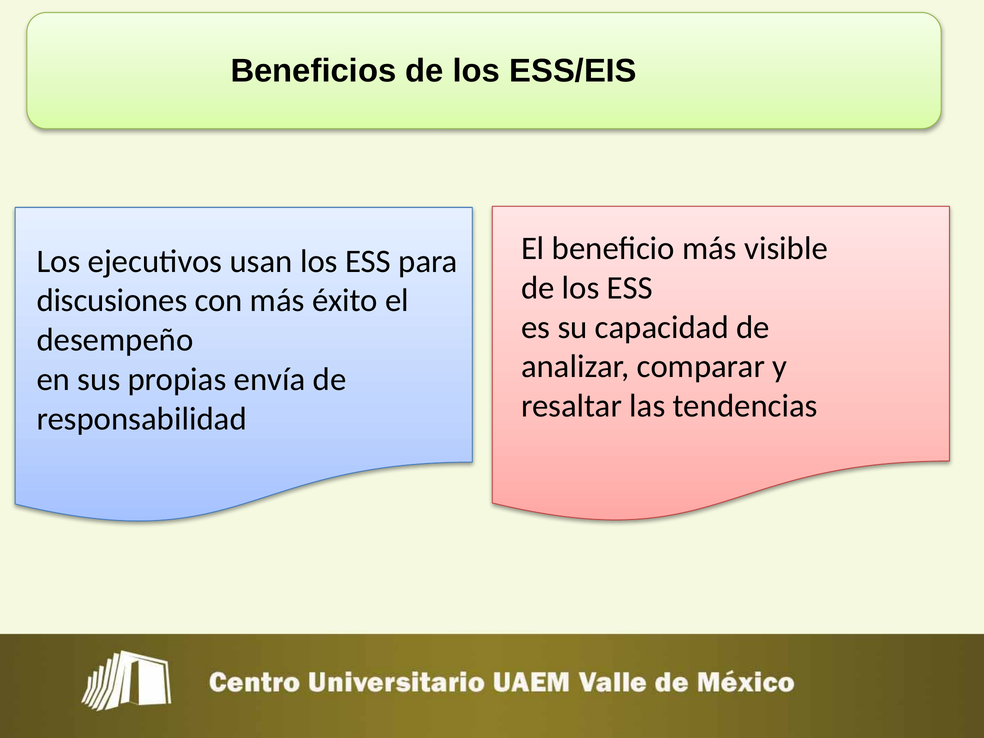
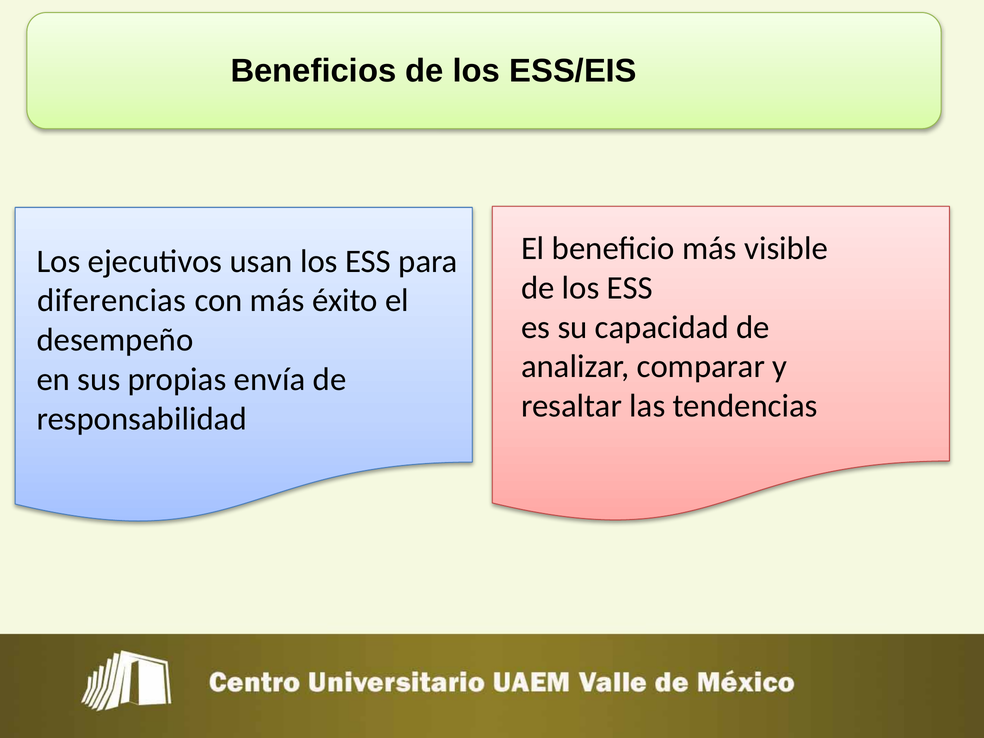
discusiones: discusiones -> diferencias (112, 301)
